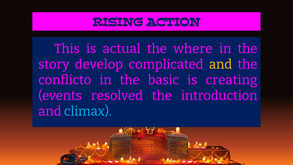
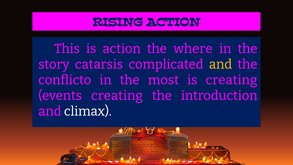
is actual: actual -> action (122, 49)
develop: develop -> catarsis (99, 64)
basic: basic -> most (163, 80)
events resolved: resolved -> creating (117, 95)
climax colour: light blue -> white (88, 111)
